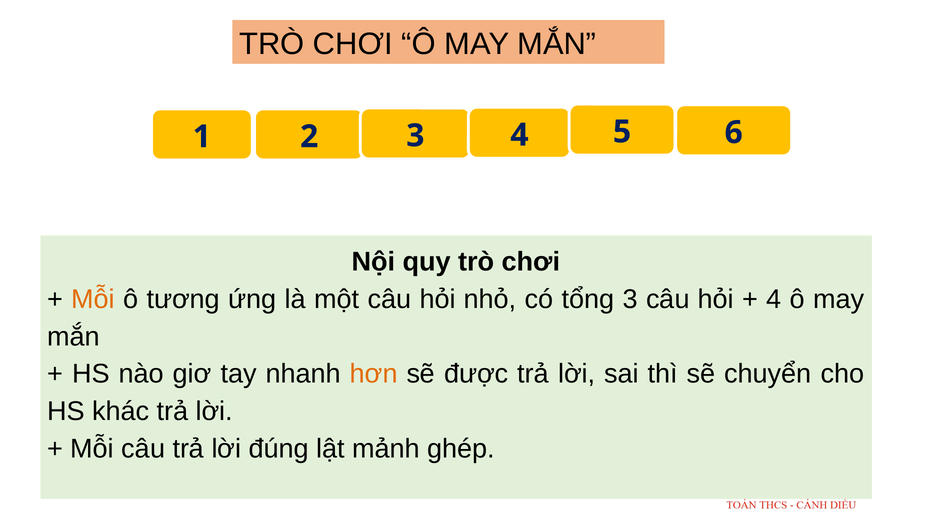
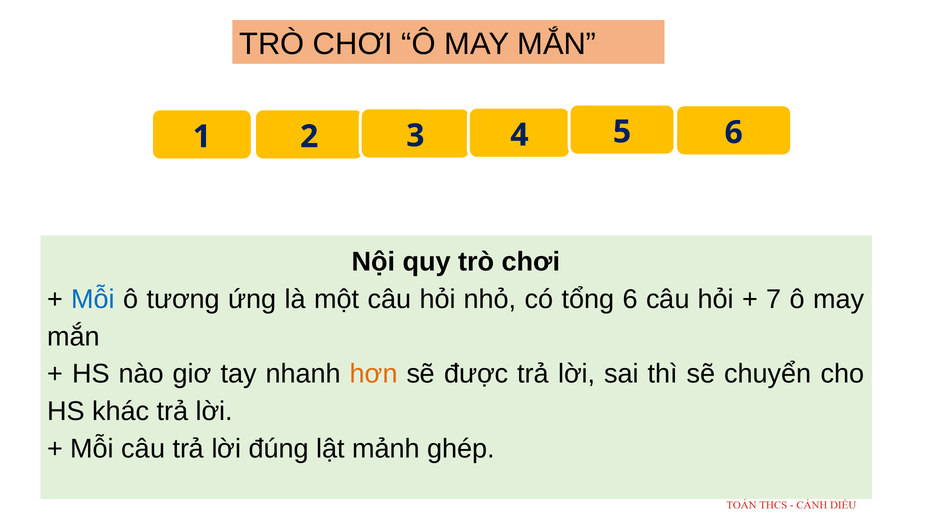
Mỗi colour: orange -> blue (93, 299)
tổng 3: 3 -> 6 (630, 299)
4: 4 -> 7 (774, 299)
